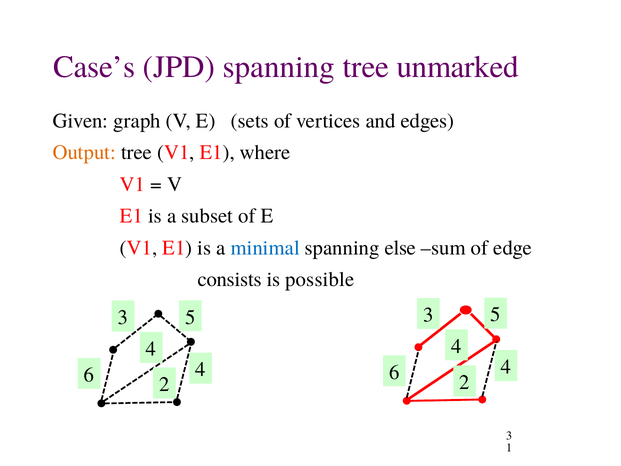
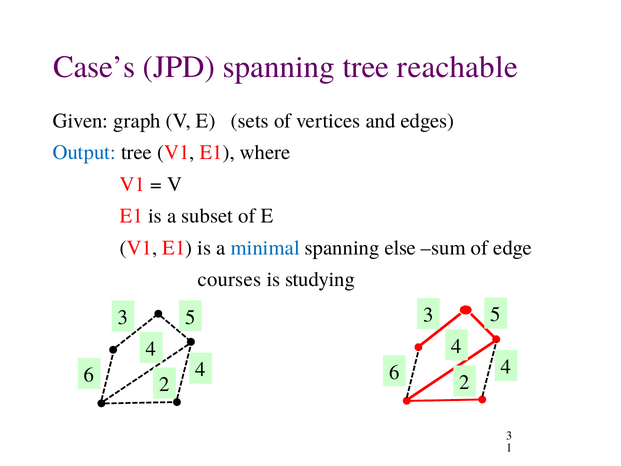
unmarked: unmarked -> reachable (457, 67)
Output colour: orange -> blue (84, 153)
consists: consists -> courses (229, 279)
possible: possible -> studying (320, 279)
